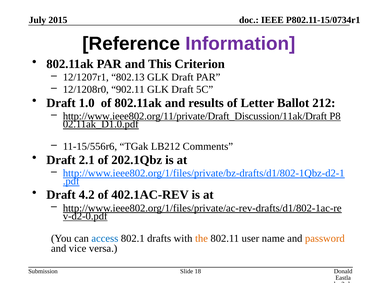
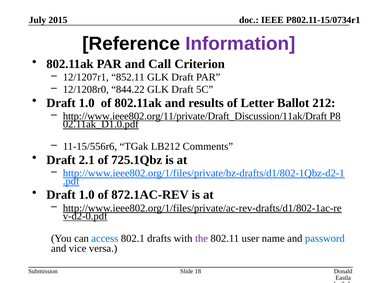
This: This -> Call (160, 64)
802.13: 802.13 -> 852.11 (128, 77)
902.11: 902.11 -> 844.22 (128, 90)
202.1Qbz: 202.1Qbz -> 725.1Qbz (137, 160)
4.2: 4.2 -> 1.0 (87, 195)
402.1AC-REV: 402.1AC-REV -> 872.1AC-REV (150, 195)
the colour: orange -> purple (201, 239)
password colour: orange -> blue (325, 239)
